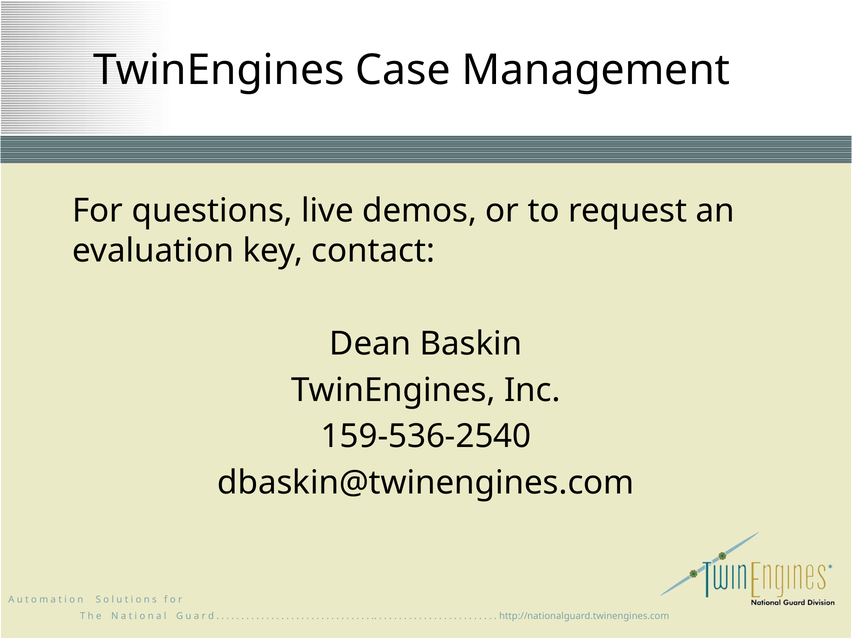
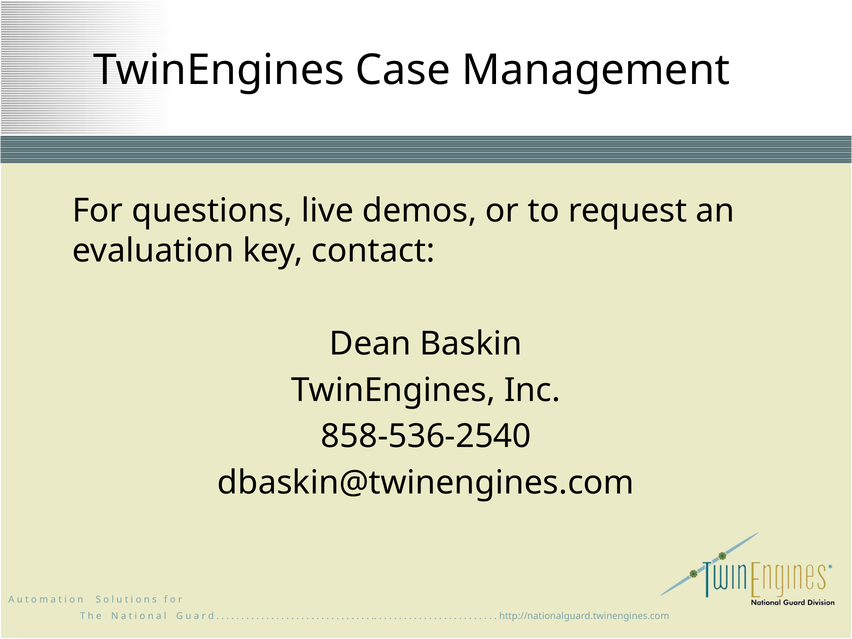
159-536-2540: 159-536-2540 -> 858-536-2540 (426, 437)
